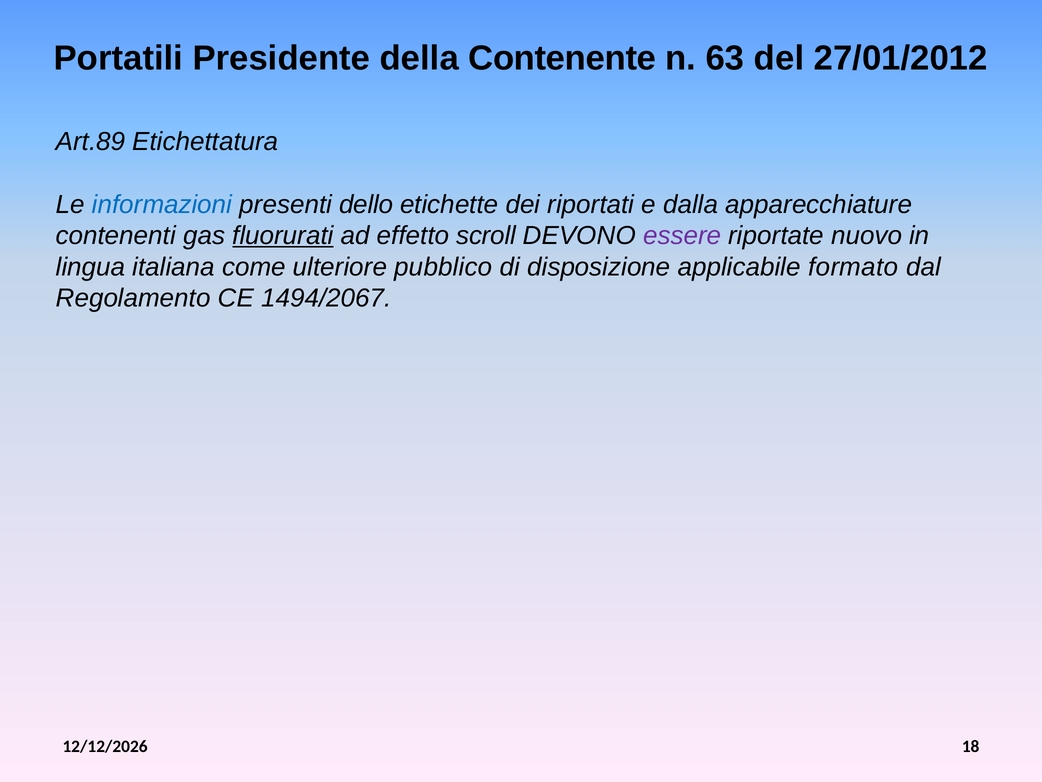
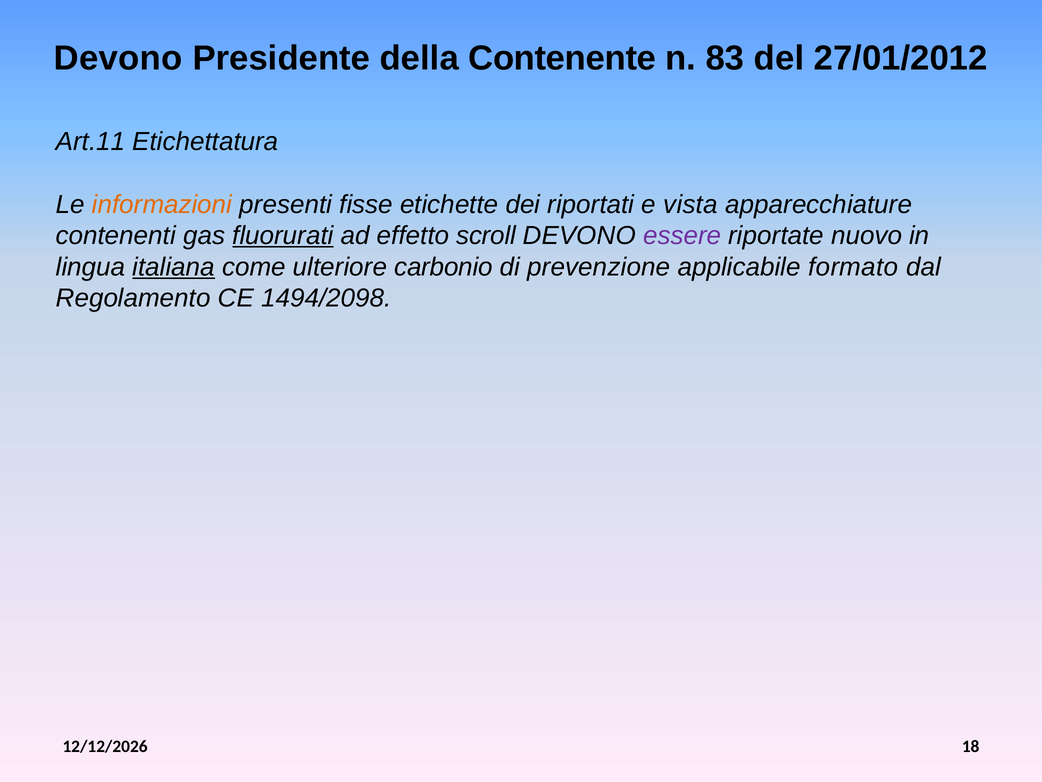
Portatili: Portatili -> Devono (118, 58)
63: 63 -> 83 (725, 58)
Art.89: Art.89 -> Art.11 (91, 142)
informazioni colour: blue -> orange (162, 204)
dello: dello -> fisse (366, 204)
dalla: dalla -> vista (691, 204)
italiana underline: none -> present (174, 267)
pubblico: pubblico -> carbonio (443, 267)
disposizione: disposizione -> prevenzione (599, 267)
1494/2067: 1494/2067 -> 1494/2098 (326, 298)
